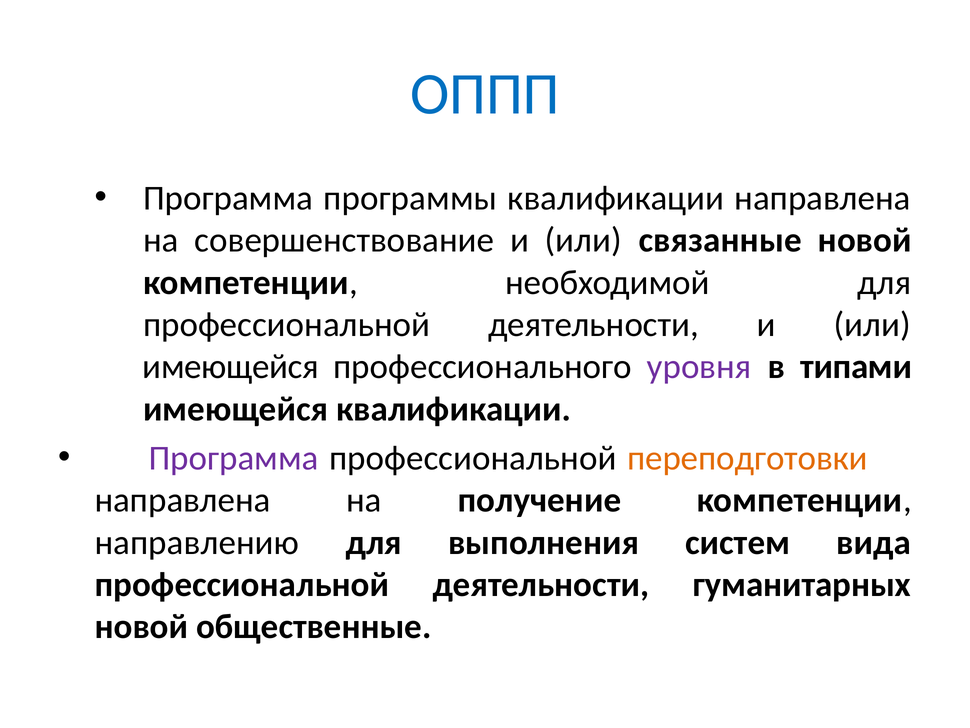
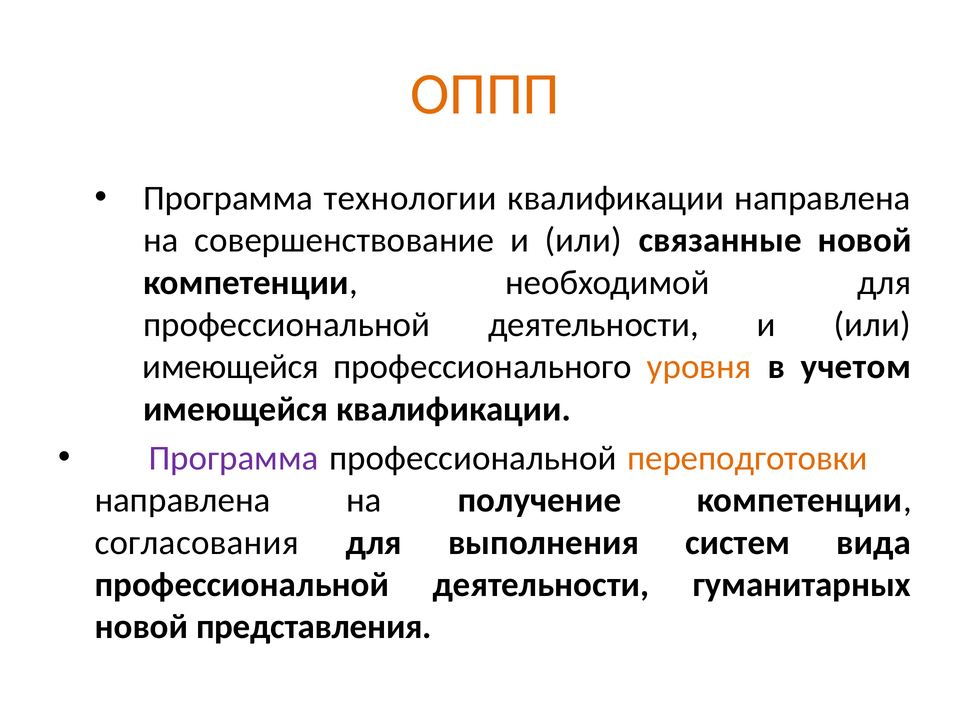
ОППП colour: blue -> orange (485, 94)
программы: программы -> технологии (410, 198)
уровня colour: purple -> orange (699, 367)
типами: типами -> учетом (856, 367)
направлению: направлению -> согласования (197, 542)
общественные: общественные -> представления (314, 626)
